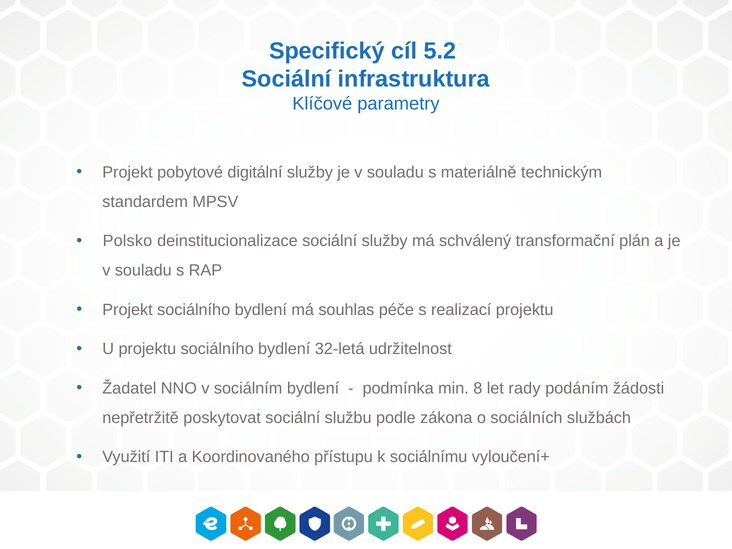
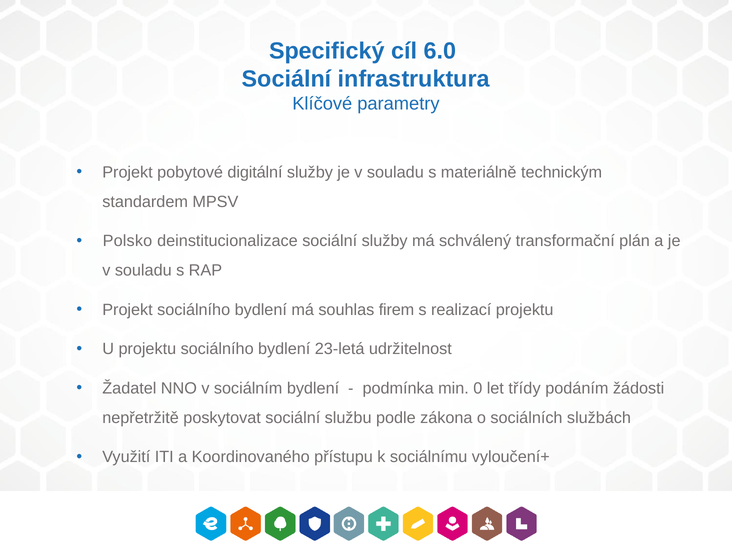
5.2: 5.2 -> 6.0 (440, 51)
péče: péče -> firem (396, 310)
32-letá: 32-letá -> 23-letá (340, 349)
8: 8 -> 0 (478, 388)
rady: rady -> třídy (525, 388)
